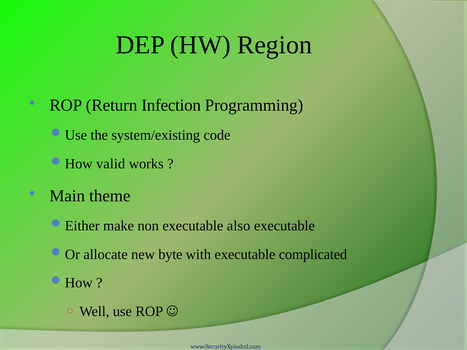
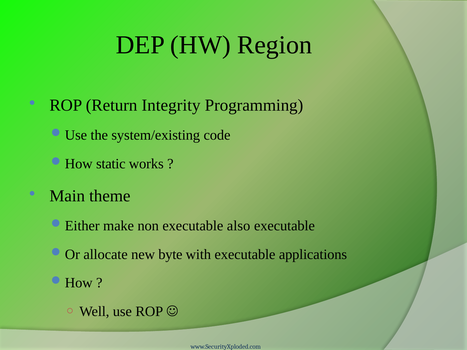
Infection: Infection -> Integrity (171, 105)
valid: valid -> static (111, 164)
complicated: complicated -> applications (313, 255)
